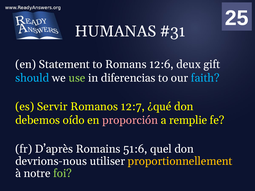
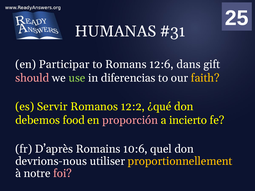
Statement: Statement -> Participar (64, 64)
deux: deux -> dans (188, 64)
should colour: light blue -> pink (32, 78)
faith colour: light blue -> yellow (205, 78)
12:7: 12:7 -> 12:2 (133, 107)
oído: oído -> food (74, 120)
remplie: remplie -> incierto (188, 120)
51:6: 51:6 -> 10:6 (135, 149)
foi colour: light green -> pink (63, 174)
